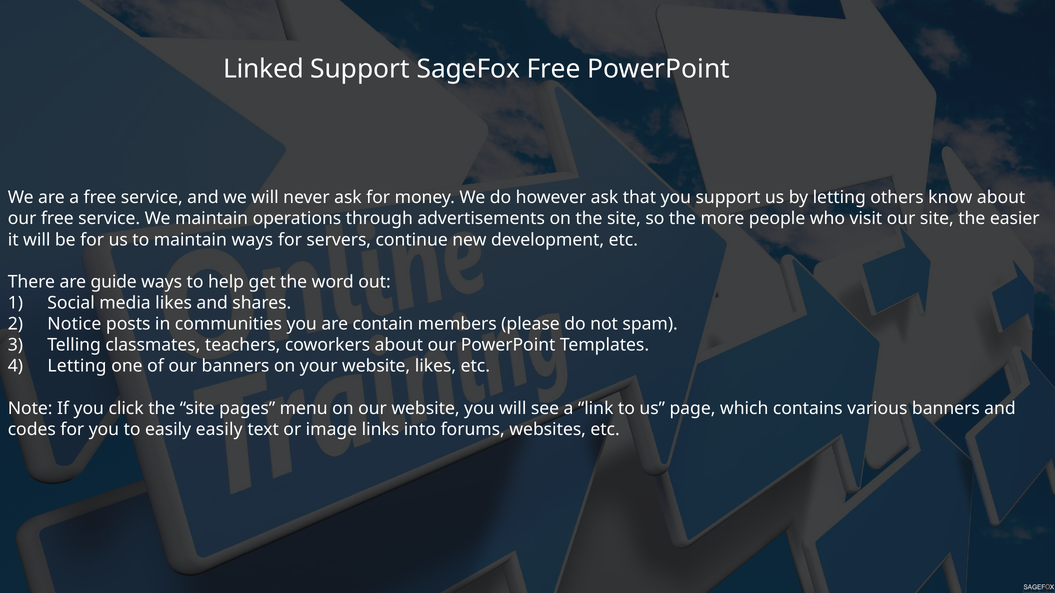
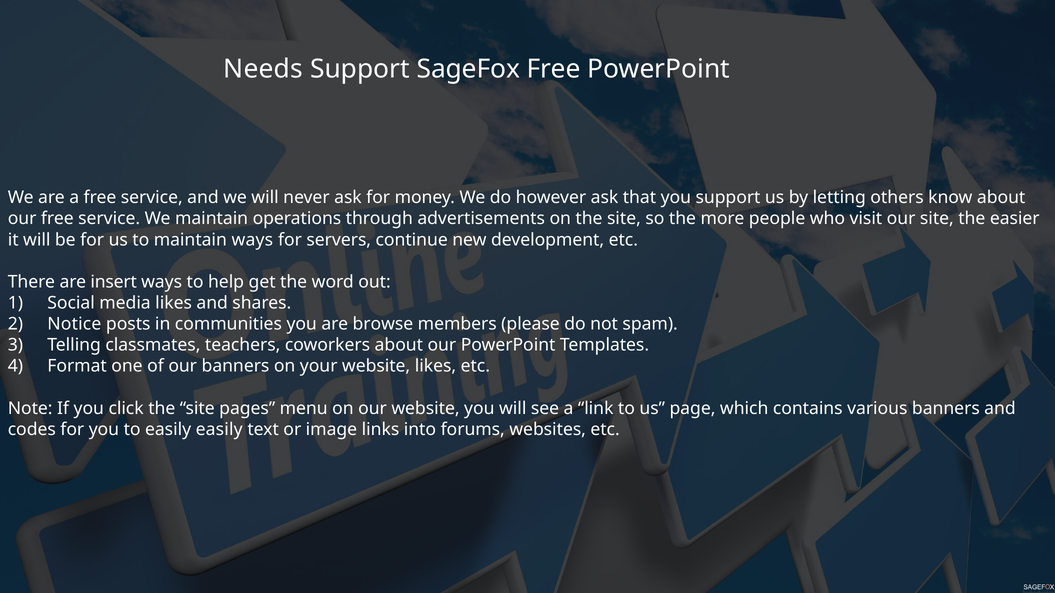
Linked: Linked -> Needs (263, 69)
guide: guide -> insert (114, 282)
contain: contain -> browse (383, 324)
Letting: Letting -> Format (77, 366)
